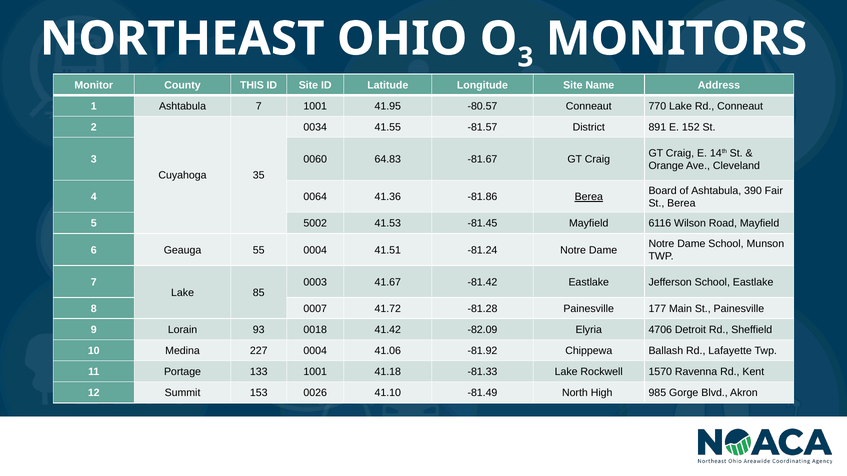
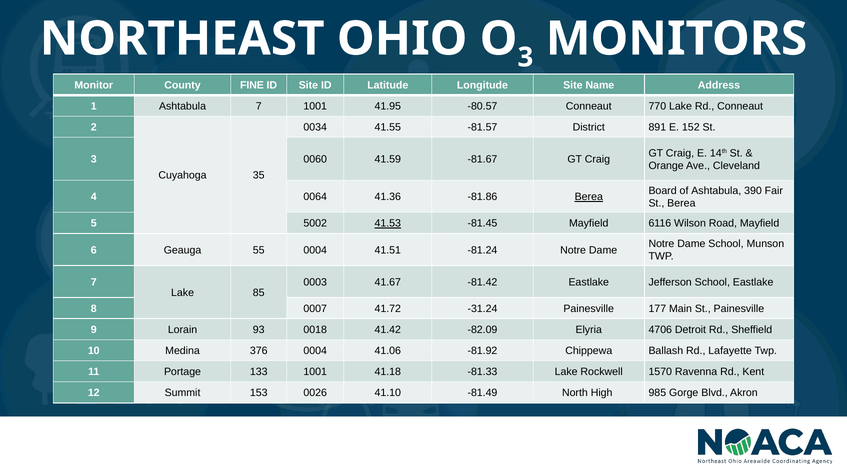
THIS: THIS -> FINE (252, 85)
64.83: 64.83 -> 41.59 (388, 160)
41.53 underline: none -> present (388, 224)
-81.28: -81.28 -> -31.24 (482, 309)
227: 227 -> 376 (259, 351)
